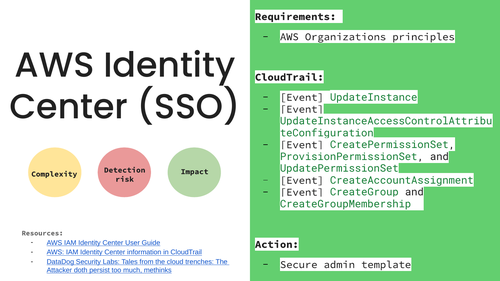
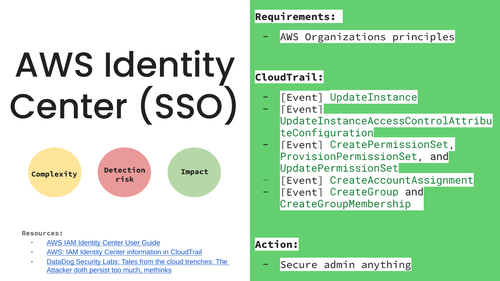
template: template -> anything (386, 265)
